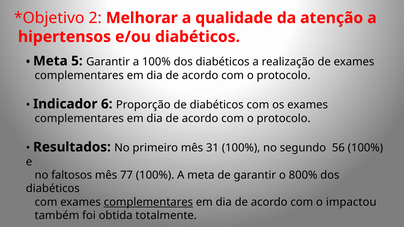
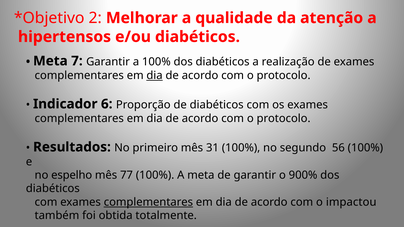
5: 5 -> 7 (77, 61)
dia underline: none -> present (155, 76)
faltosos: faltosos -> espelho (72, 175)
800%: 800% -> 900% (303, 175)
